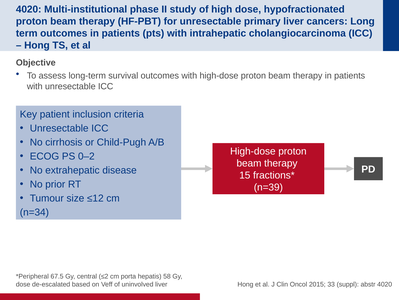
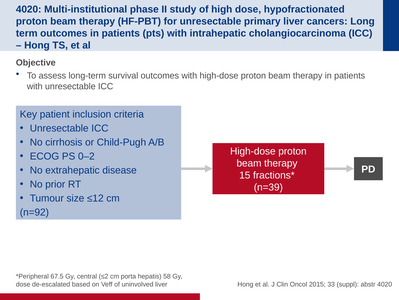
n=34: n=34 -> n=92 (34, 212)
